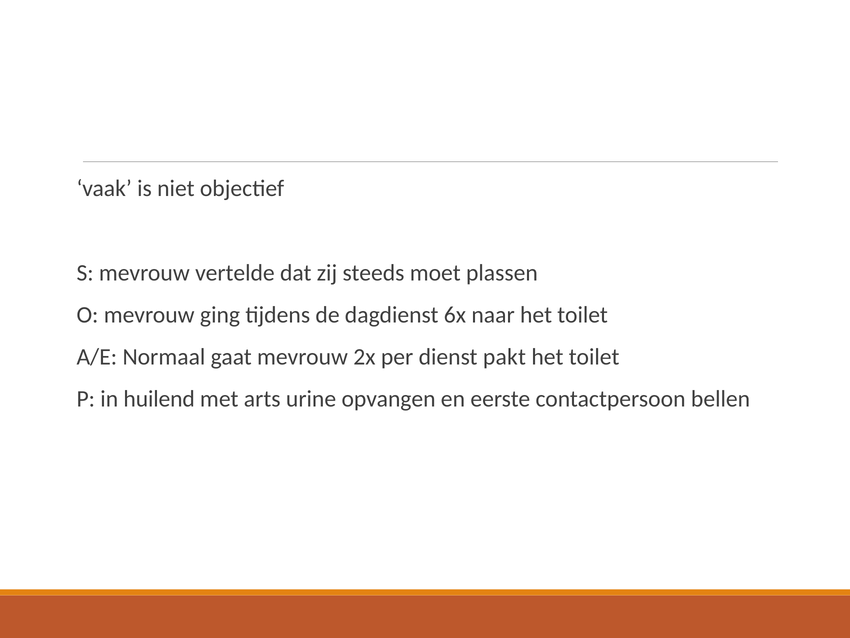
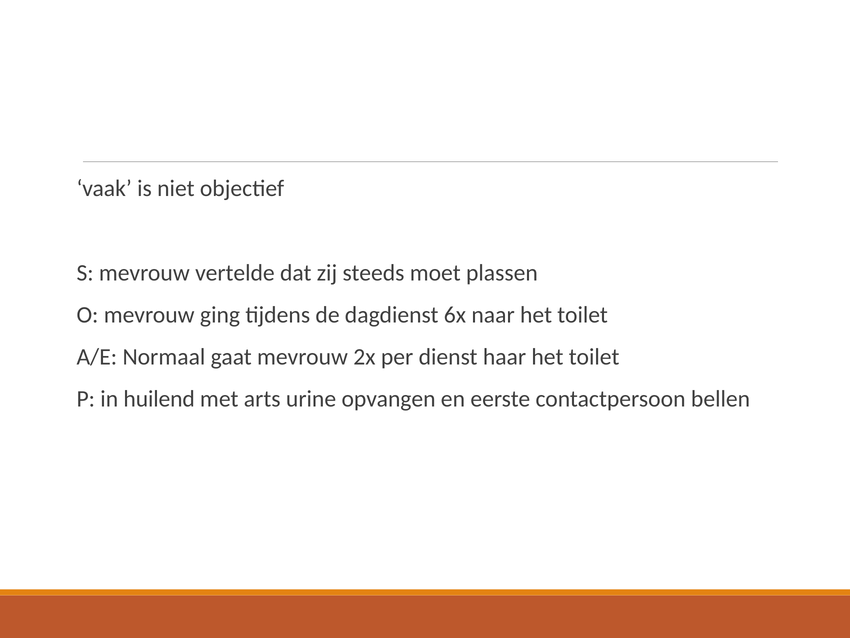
pakt: pakt -> haar (505, 357)
